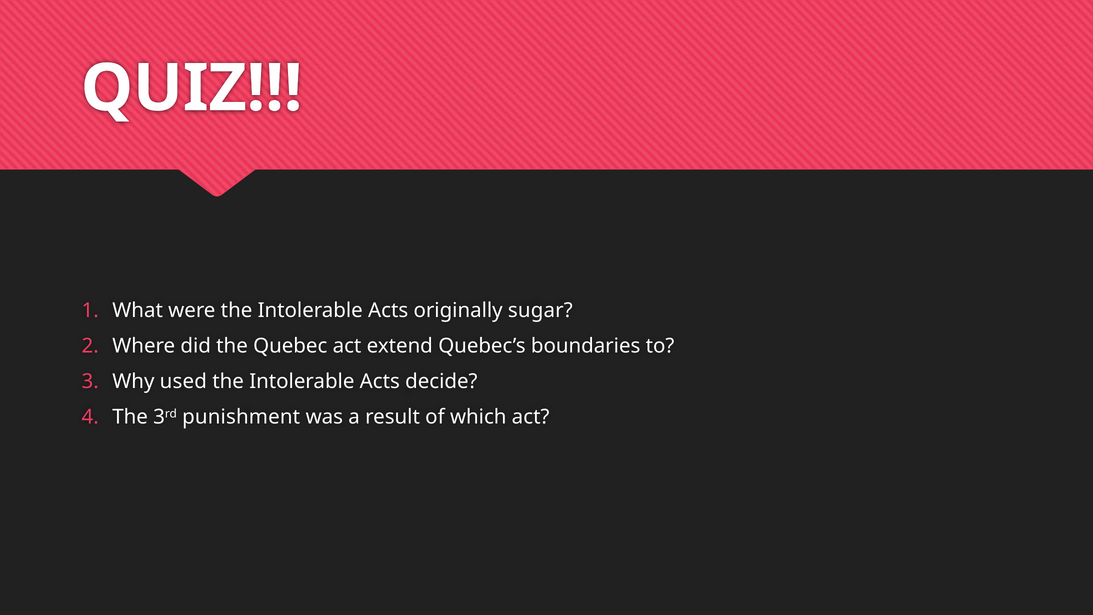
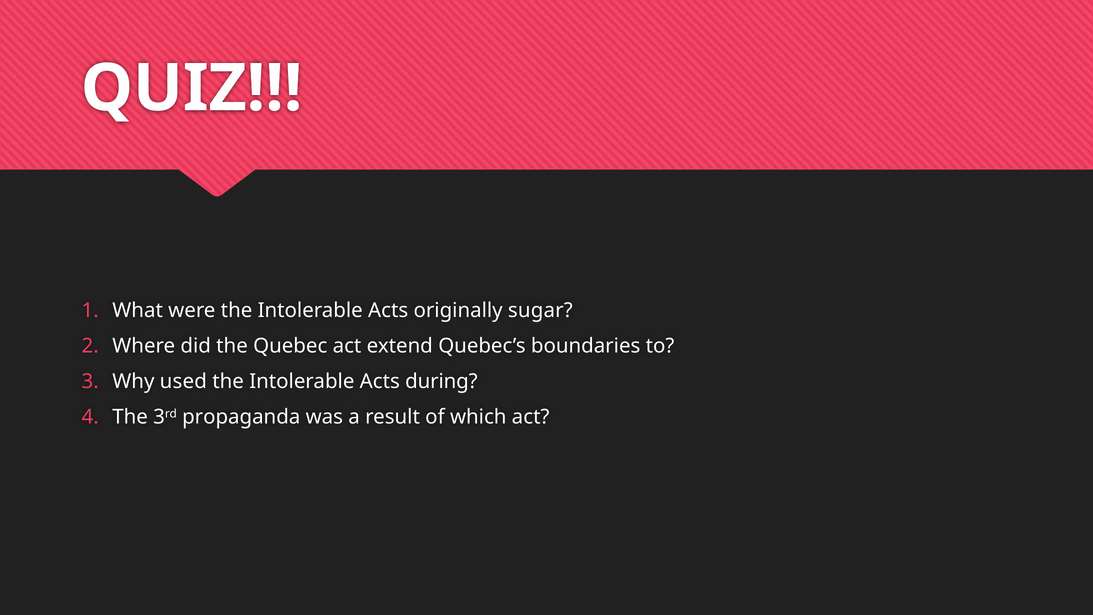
decide: decide -> during (441, 381)
punishment: punishment -> propaganda (241, 417)
